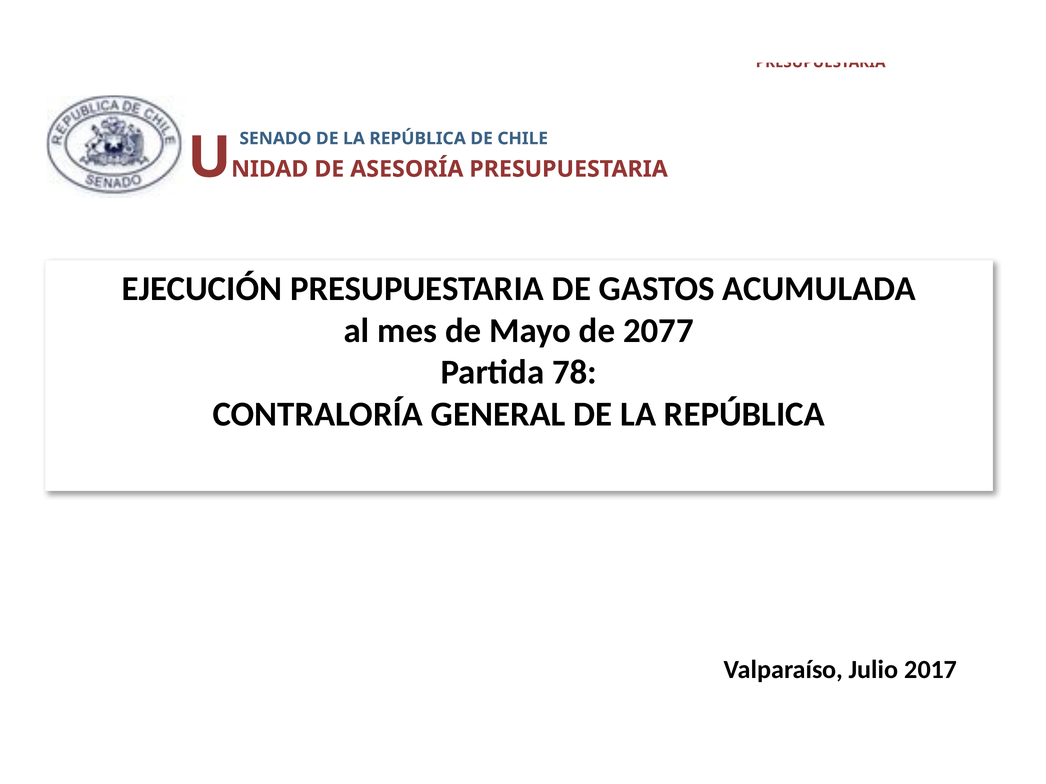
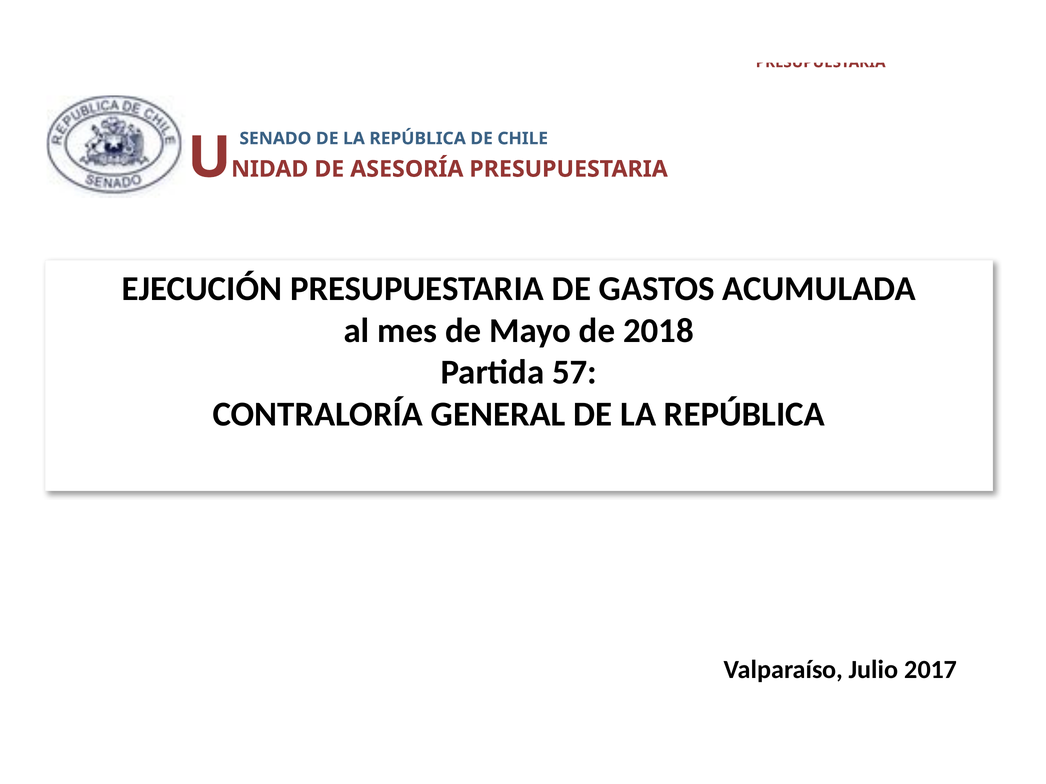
2077: 2077 -> 2018 (658, 331)
78: 78 -> 57 (575, 373)
